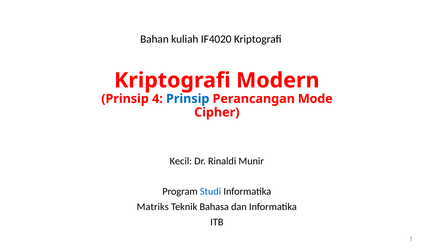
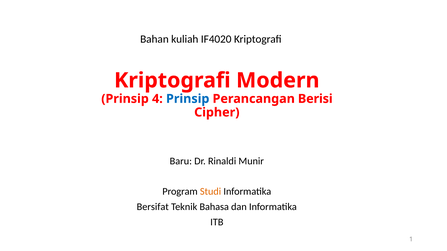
Mode: Mode -> Berisi (315, 99)
Kecil: Kecil -> Baru (181, 161)
Studi colour: blue -> orange (211, 192)
Matriks: Matriks -> Bersifat (153, 207)
